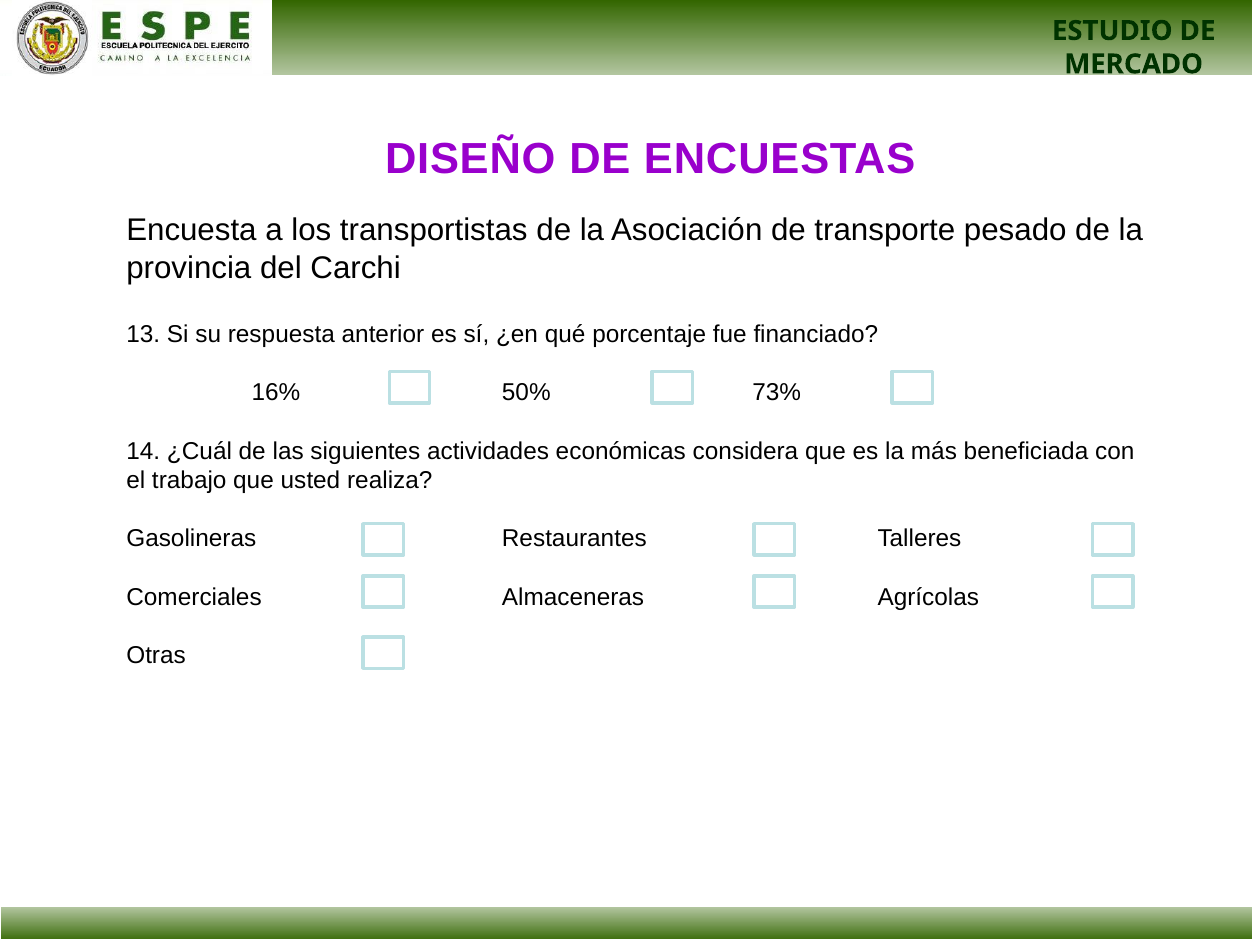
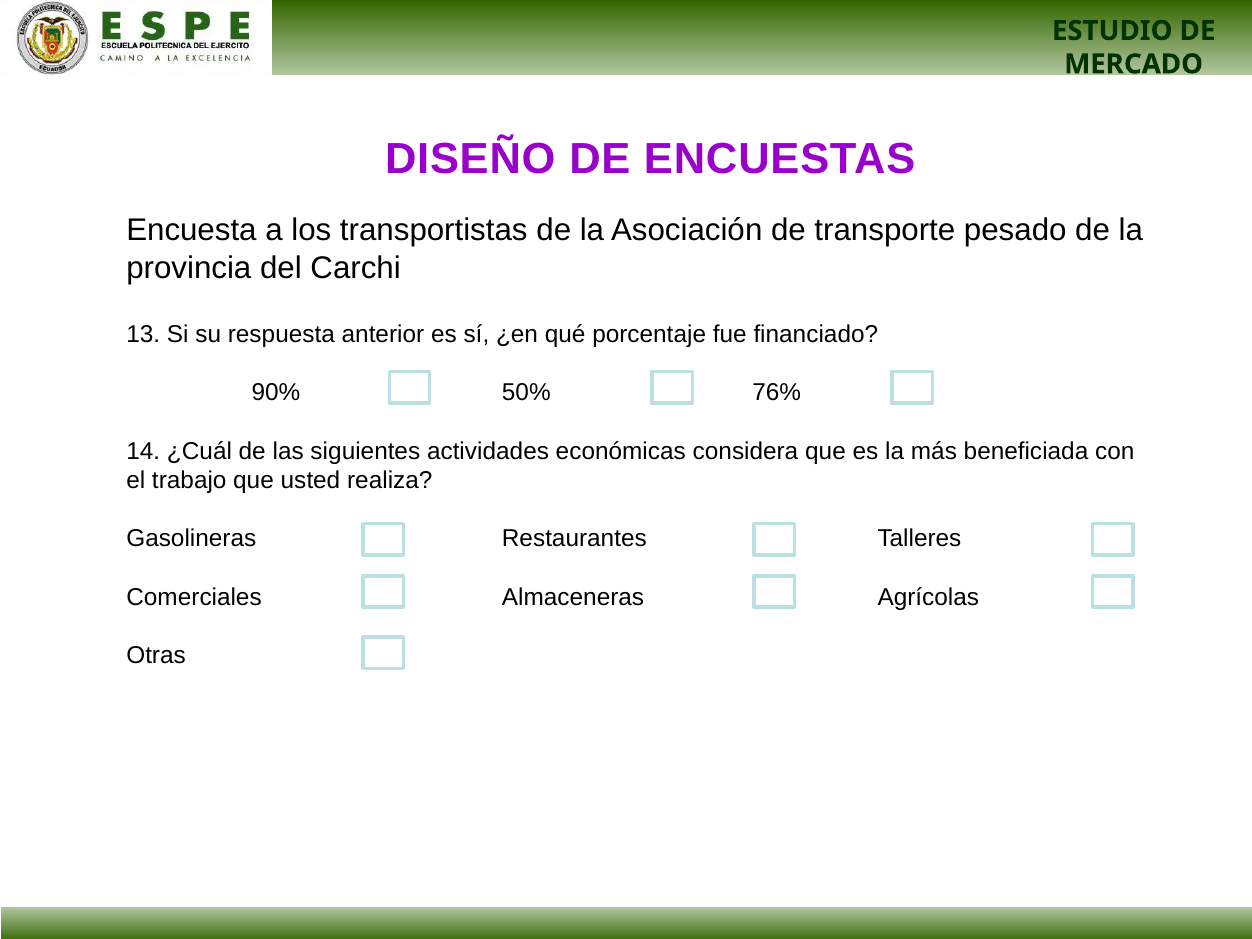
16%: 16% -> 90% (276, 393)
73%: 73% -> 76% (777, 393)
